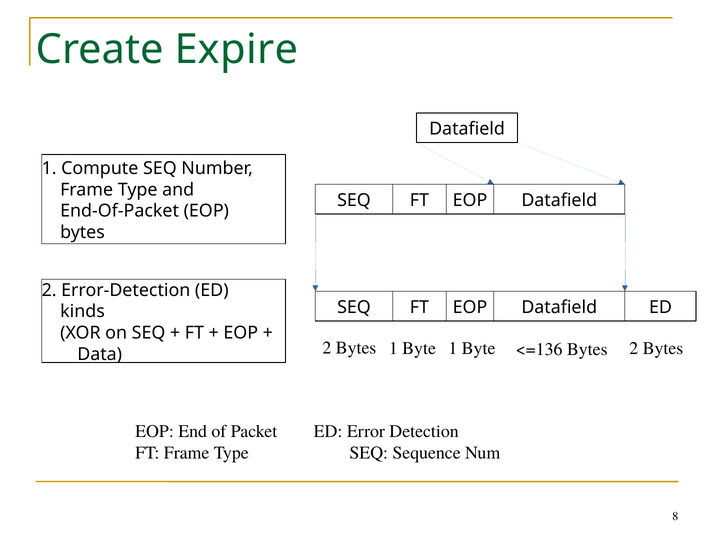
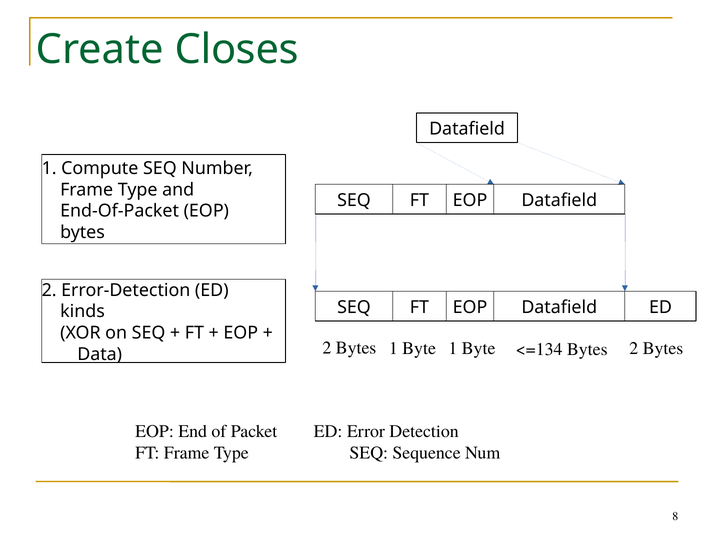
Expire: Expire -> Closes (237, 50)
<=136: <=136 -> <=134 (539, 350)
